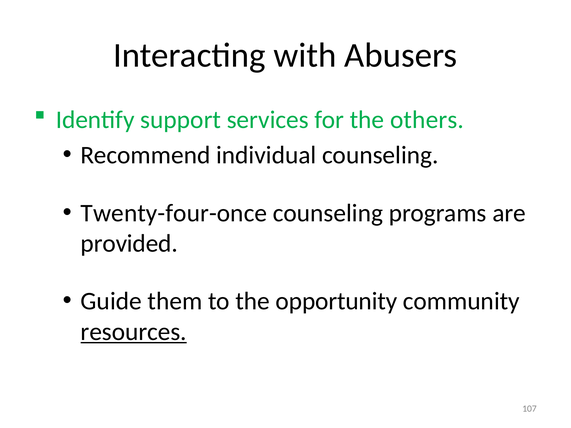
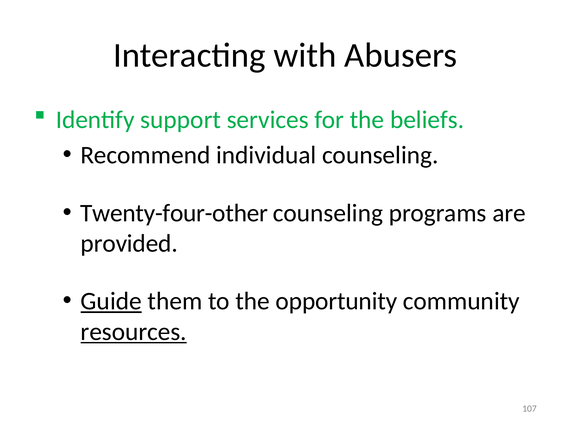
others: others -> beliefs (427, 120)
Twenty-four-once: Twenty-four-once -> Twenty-four-other (174, 213)
Guide underline: none -> present (111, 301)
